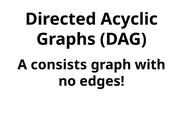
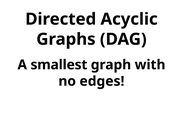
consists: consists -> smallest (59, 65)
